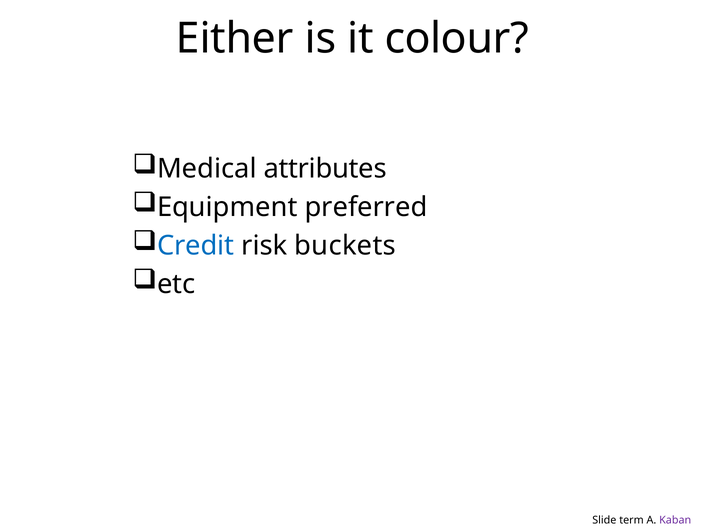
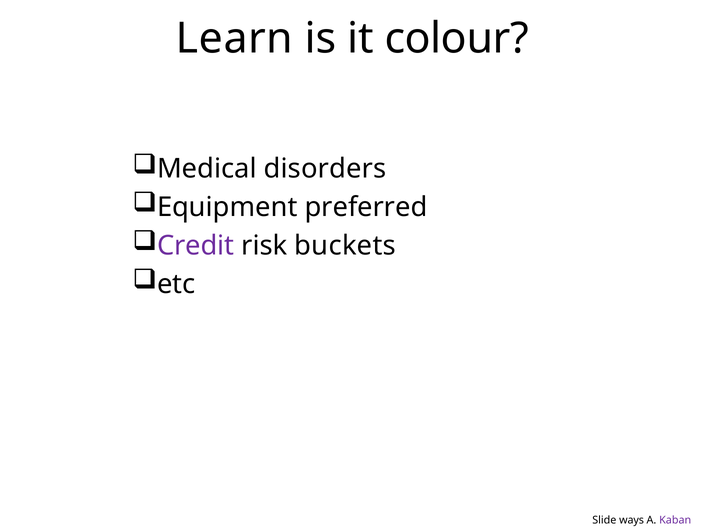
Either: Either -> Learn (234, 39)
attributes: attributes -> disorders (325, 169)
Credit colour: blue -> purple (196, 246)
term: term -> ways (632, 520)
